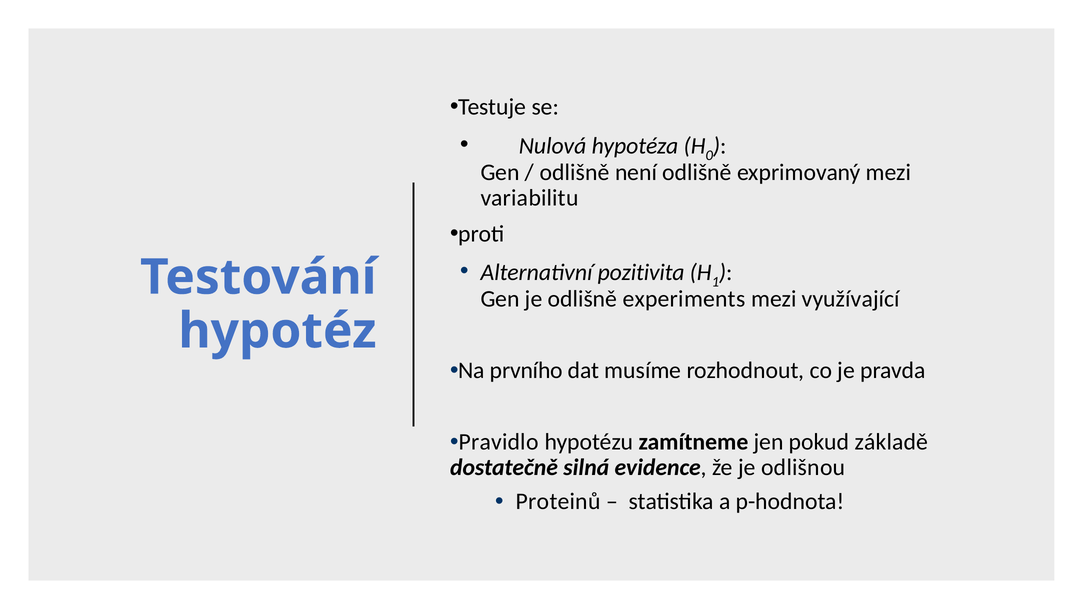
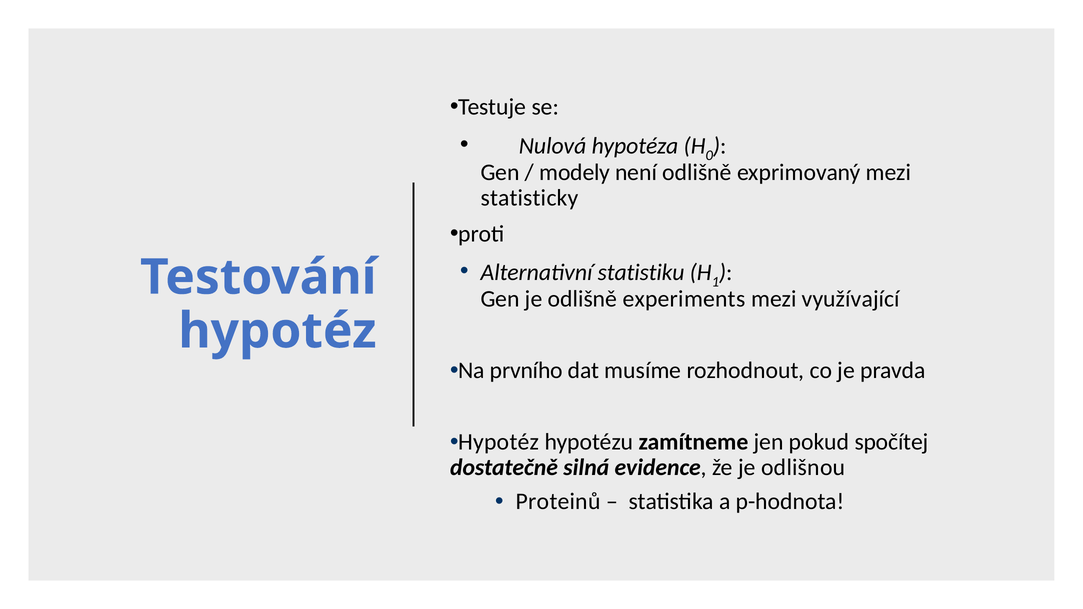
odlišně: odlišně -> modely (575, 172)
variabilitu: variabilitu -> statisticky (530, 198)
pozitivita: pozitivita -> statistiku (641, 273)
Pravidlo: Pravidlo -> Hypotéz (499, 442)
základě: základě -> spočítej (892, 442)
